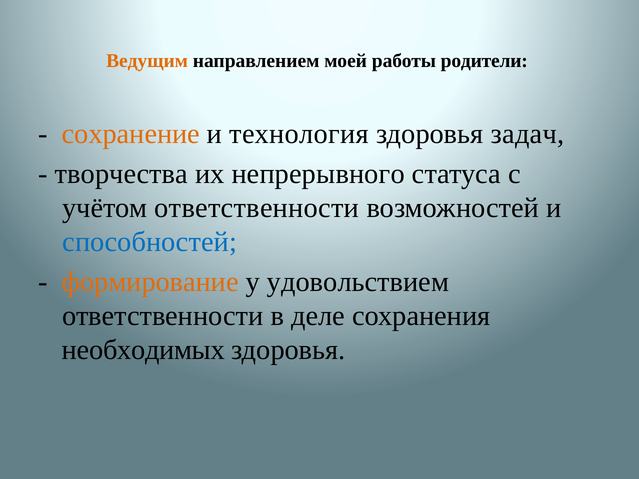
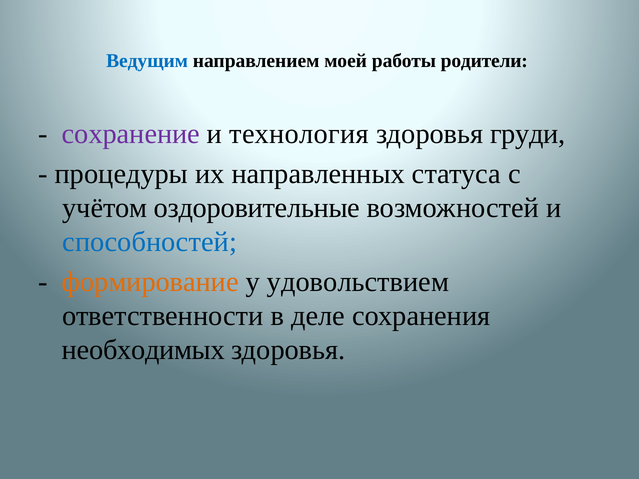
Ведущим colour: orange -> blue (147, 61)
сохранение colour: orange -> purple (131, 134)
задач: задач -> груди (528, 134)
творчества: творчества -> процедуры (121, 174)
непрерывного: непрерывного -> направленных (318, 174)
учётом ответственности: ответственности -> оздоровительные (257, 208)
